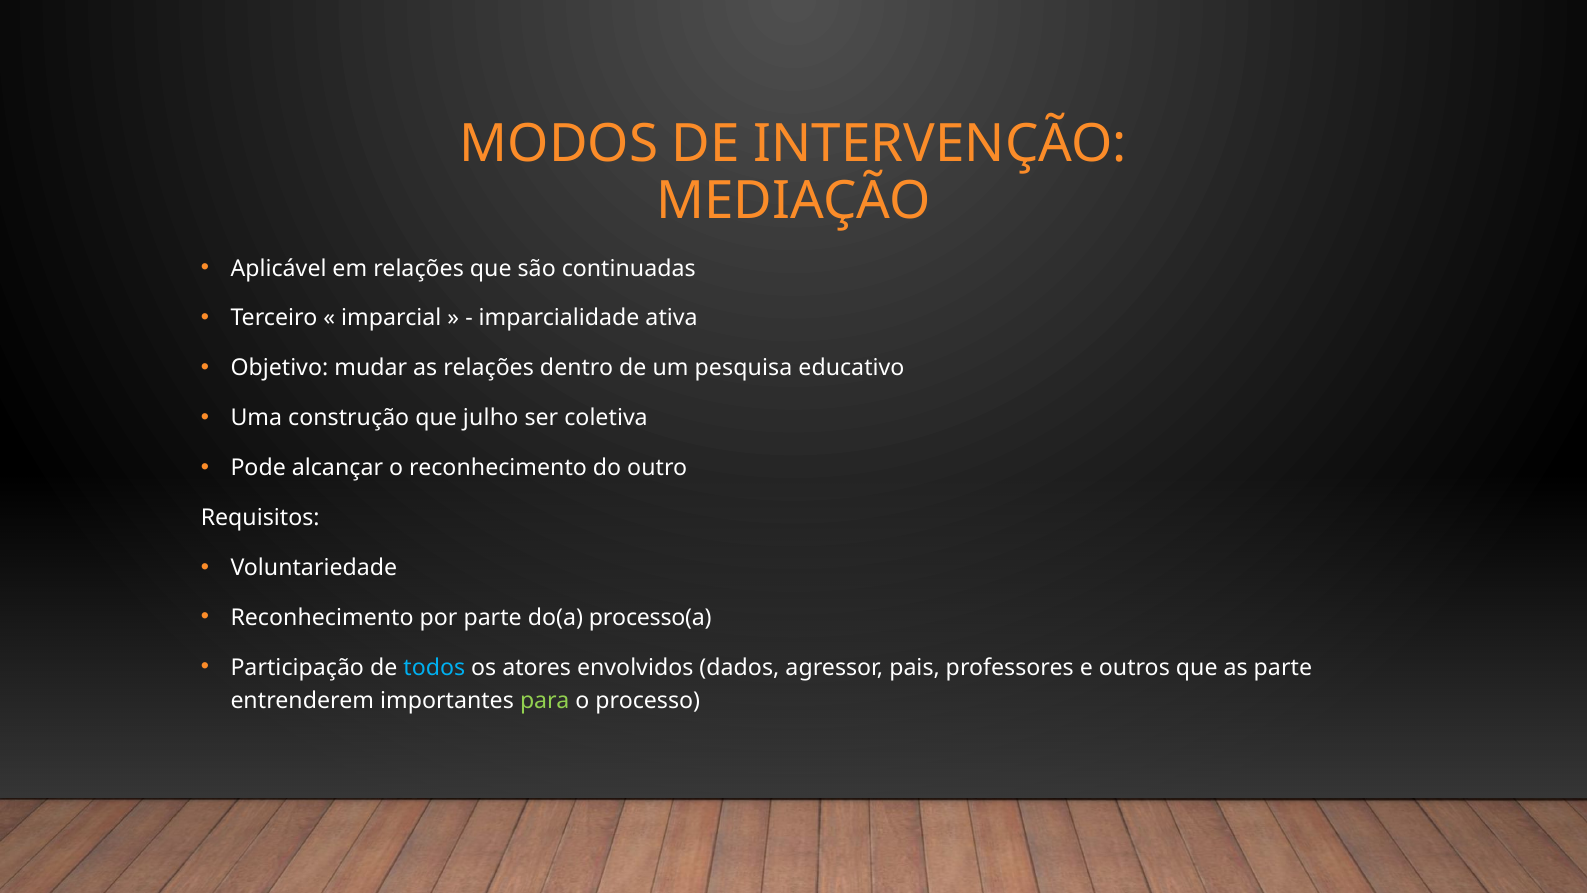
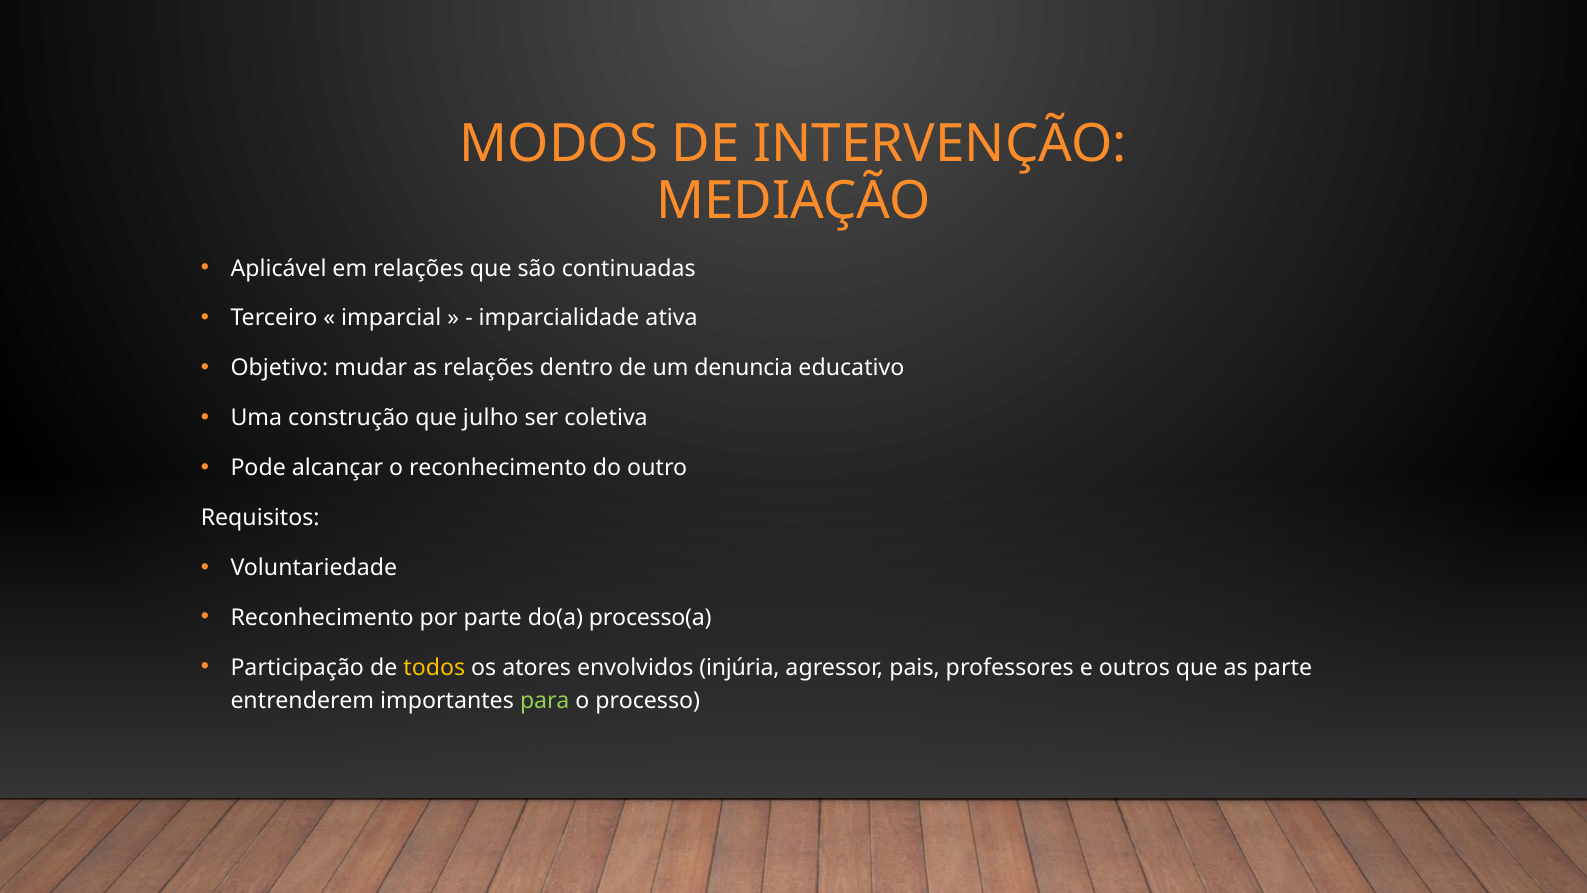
pesquisa: pesquisa -> denuncia (744, 368)
todos colour: light blue -> yellow (434, 667)
dados: dados -> injúria (740, 667)
